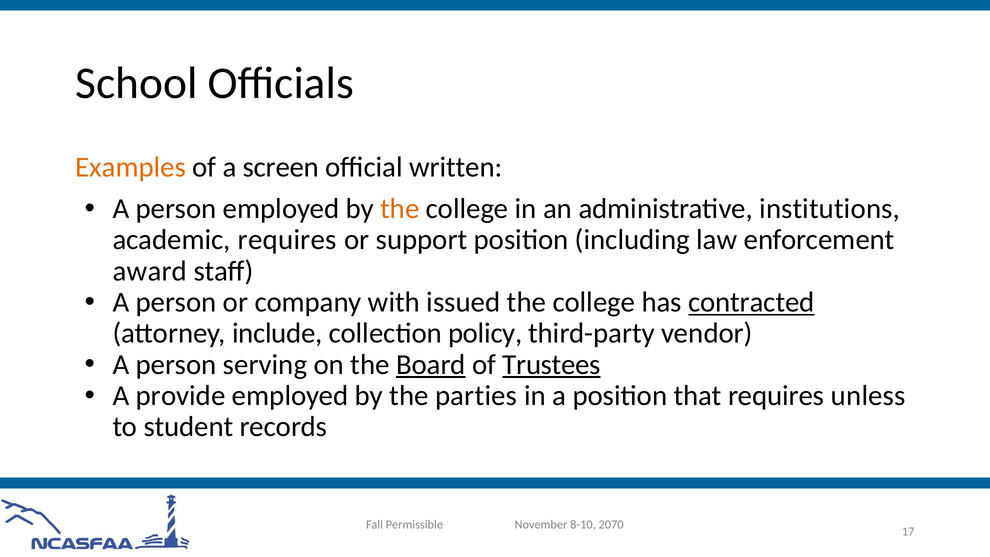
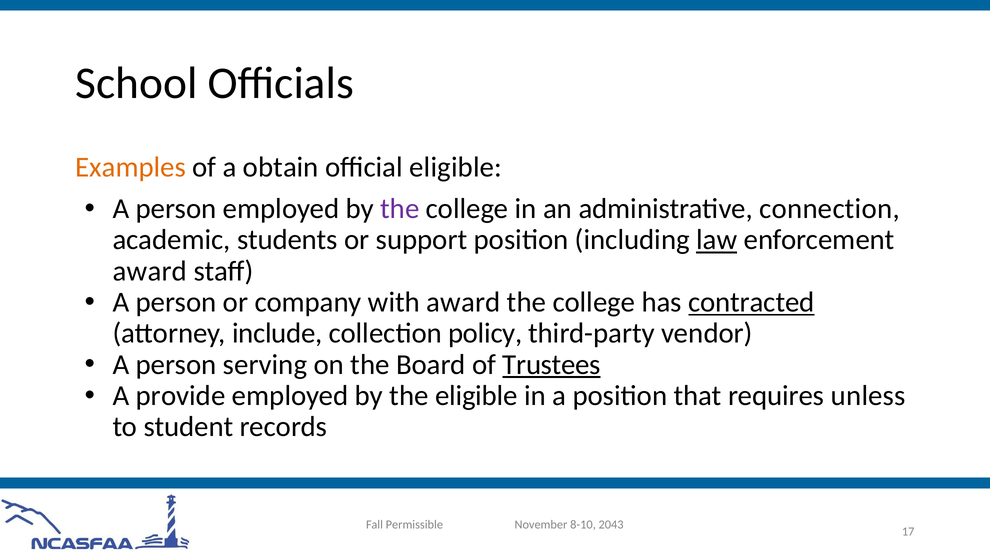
screen: screen -> obtain (281, 167)
official written: written -> eligible (456, 167)
the colour: orange -> purple (400, 209)
institutions: institutions -> connection (830, 209)
academic requires: requires -> students (287, 240)
law underline: none -> present (717, 240)
with issued: issued -> award (463, 302)
Board underline: present -> none (431, 364)
the parties: parties -> eligible (476, 396)
2070: 2070 -> 2043 (611, 524)
